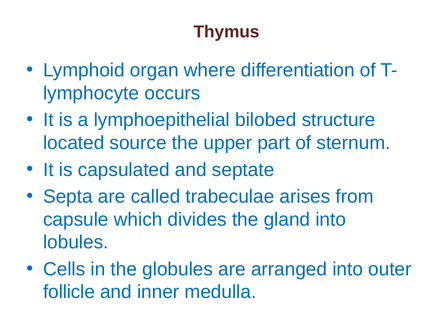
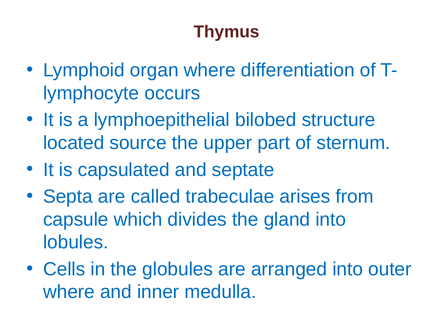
follicle: follicle -> where (69, 292)
